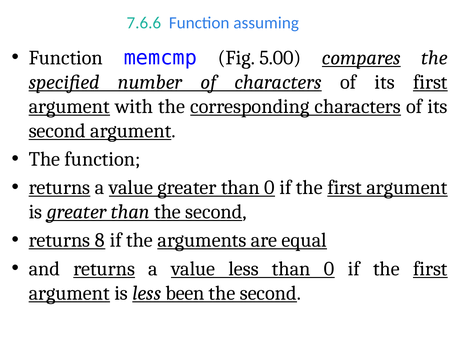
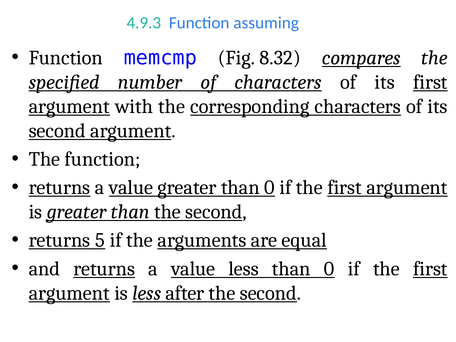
7.6.6: 7.6.6 -> 4.9.3 (144, 23)
5.00: 5.00 -> 8.32 (280, 58)
8: 8 -> 5 (100, 240)
been: been -> after (185, 293)
